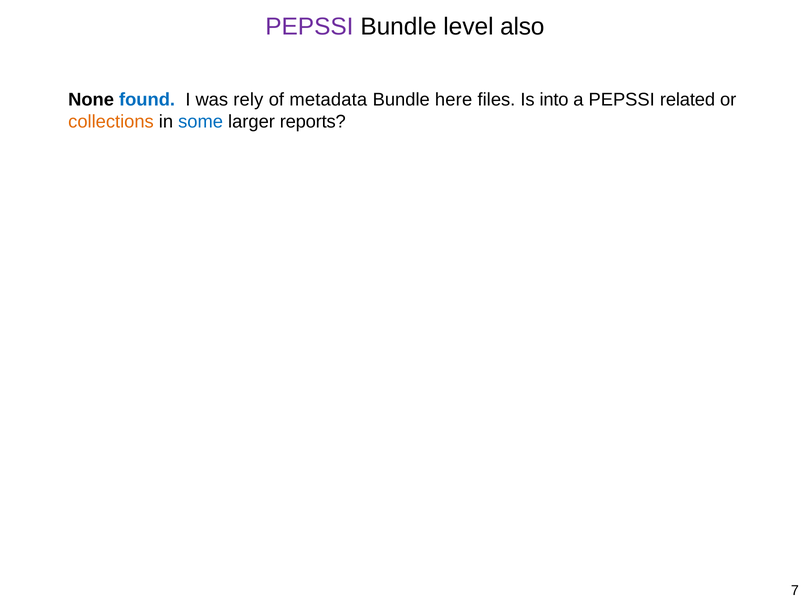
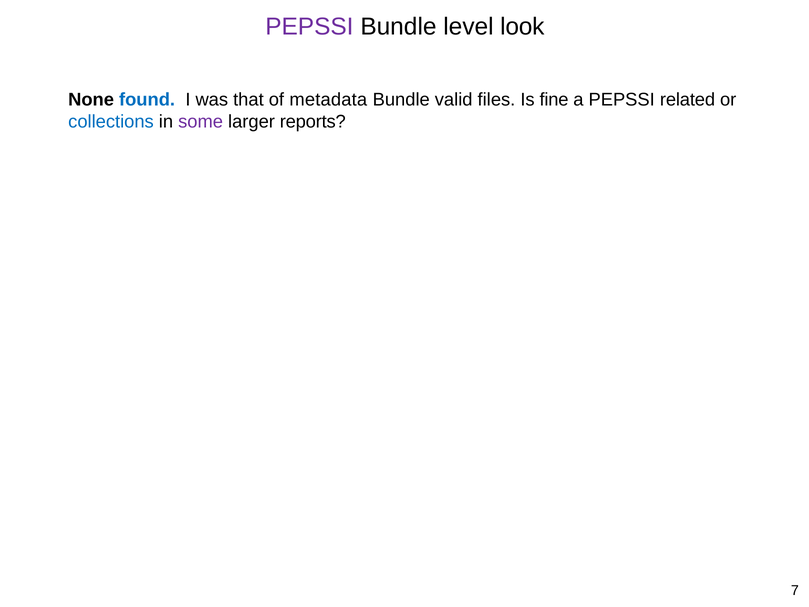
also: also -> look (522, 27)
rely: rely -> that (248, 100)
here: here -> valid (454, 100)
into: into -> fine (554, 100)
collections colour: orange -> blue (111, 122)
some colour: blue -> purple (201, 122)
